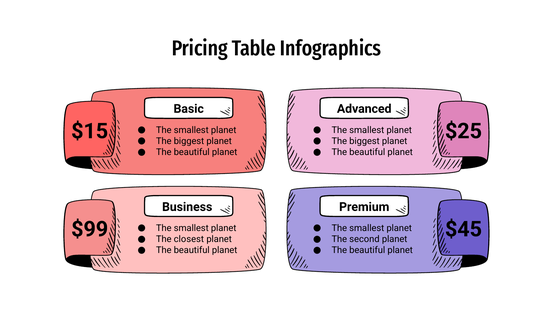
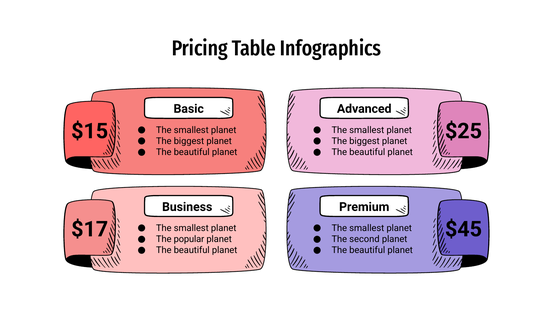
$99: $99 -> $17 (90, 229)
closest: closest -> popular (189, 239)
